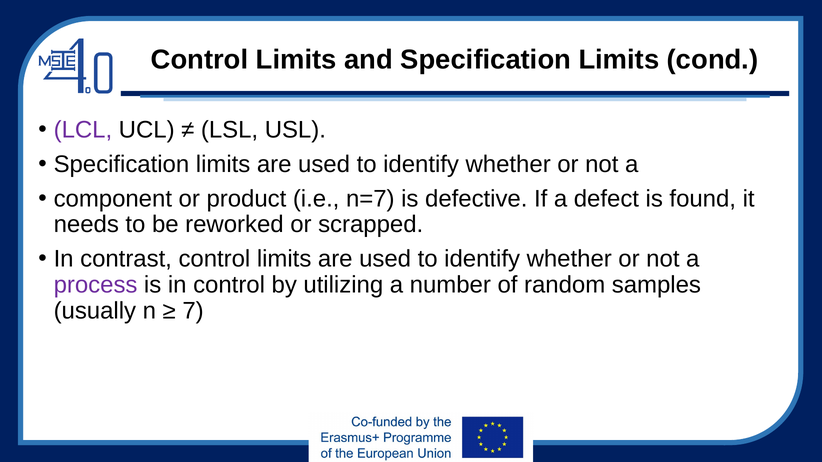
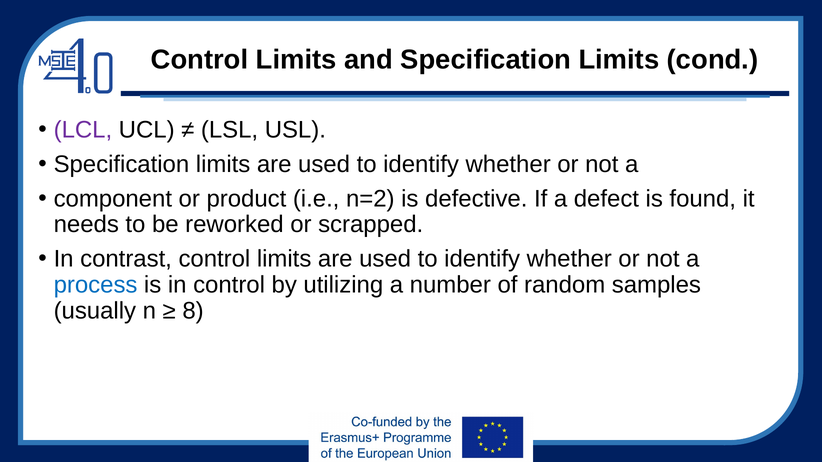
n=7: n=7 -> n=2 (370, 199)
process colour: purple -> blue (96, 285)
7: 7 -> 8 (193, 311)
